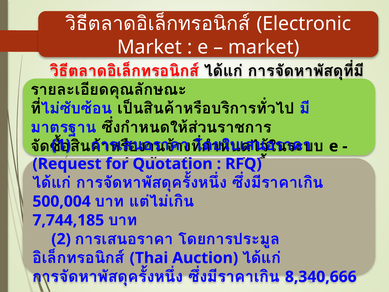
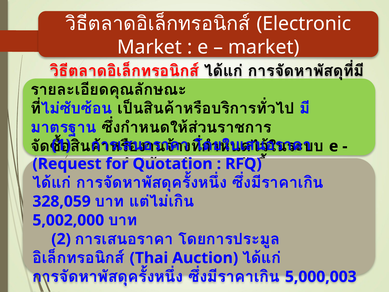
500,004: 500,004 -> 328,059 (62, 201)
7,744,185: 7,744,185 -> 5,002,000 (68, 220)
8,340,666: 8,340,666 -> 5,000,003 (321, 277)
